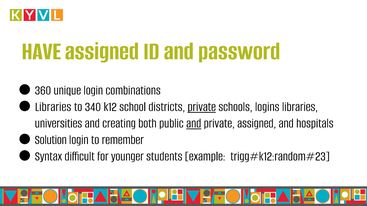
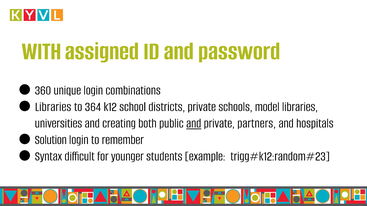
HAVE: HAVE -> WITH (41, 51)
340: 340 -> 364 (93, 107)
private underline: present -> none (202, 107)
logins: logins -> model (267, 107)
private assigned: assigned -> partners (257, 123)
